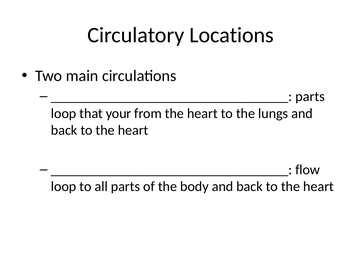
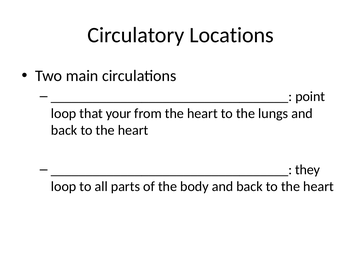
parts: parts -> point (310, 96)
flow: flow -> they (308, 170)
